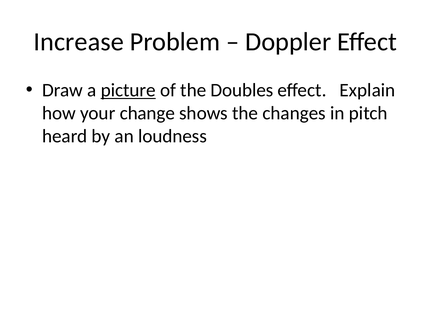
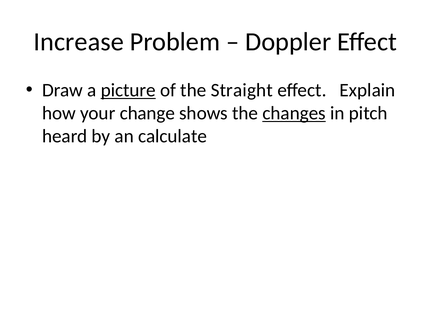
Doubles: Doubles -> Straight (242, 90)
changes underline: none -> present (294, 113)
loudness: loudness -> calculate (172, 136)
